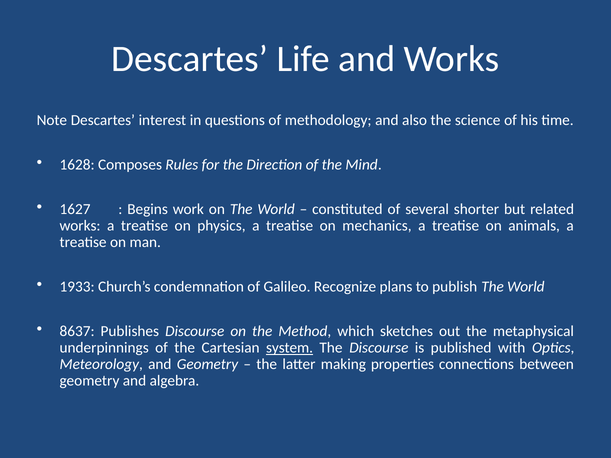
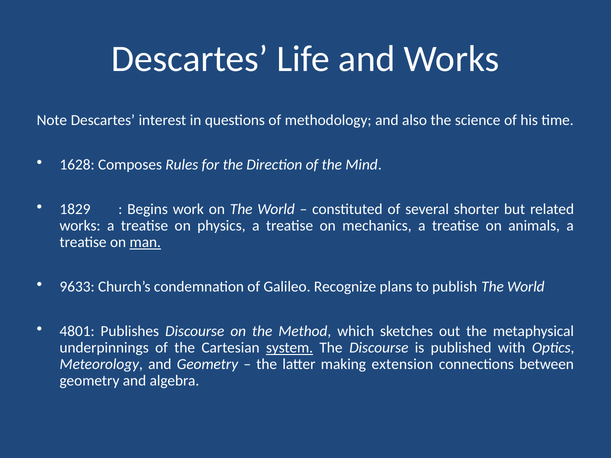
1627: 1627 -> 1829 (75, 209)
man underline: none -> present (145, 242)
1933: 1933 -> 9633 (77, 287)
8637: 8637 -> 4801 (77, 332)
properties: properties -> extension (402, 365)
